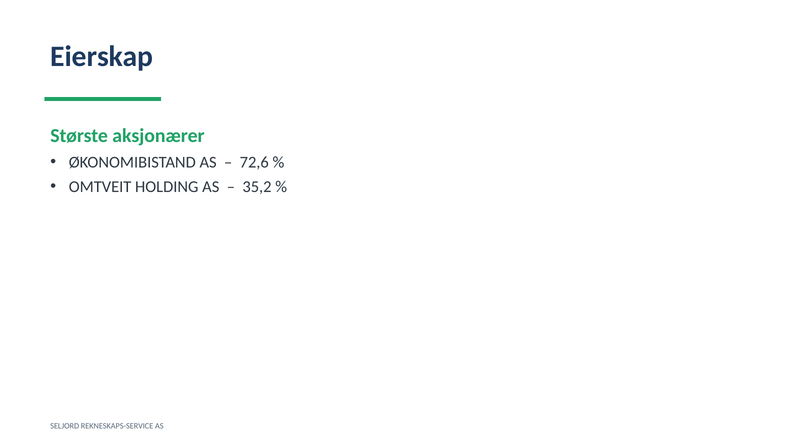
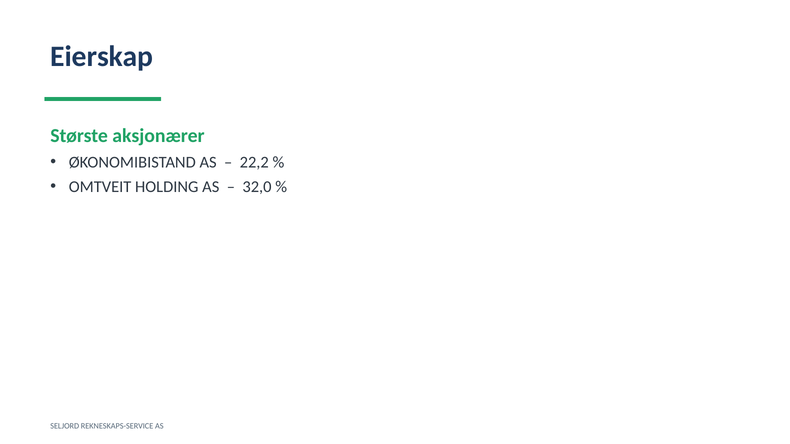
72,6: 72,6 -> 22,2 (254, 162)
35,2: 35,2 -> 32,0 (257, 187)
